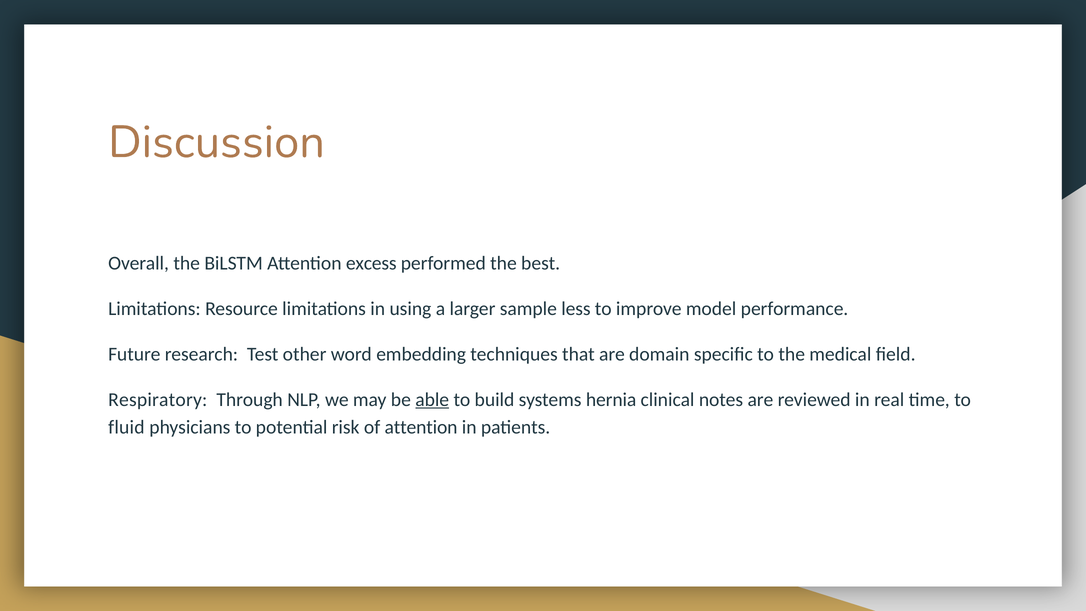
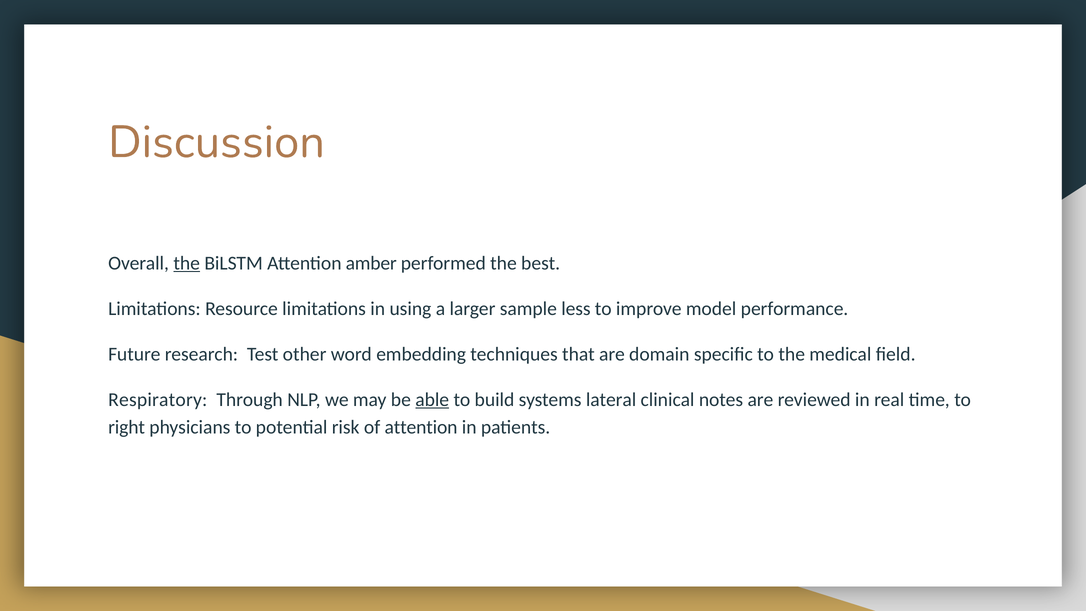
the underline: none -> present (187, 263)
excess: excess -> amber (371, 263)
hernia: hernia -> lateral (611, 400)
fluid: fluid -> right (127, 427)
